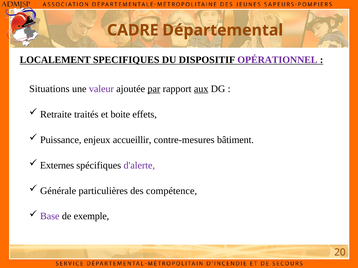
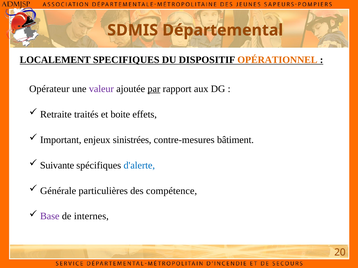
CADRE: CADRE -> SDMIS (133, 30)
OPÉRATIONNEL colour: purple -> orange (277, 60)
Situations: Situations -> Opérateur (49, 89)
aux underline: present -> none (201, 89)
Puissance: Puissance -> Important (61, 140)
accueillir: accueillir -> sinistrées (132, 140)
Externes: Externes -> Suivante (57, 166)
d'alerte colour: purple -> blue (139, 166)
exemple: exemple -> internes (91, 217)
